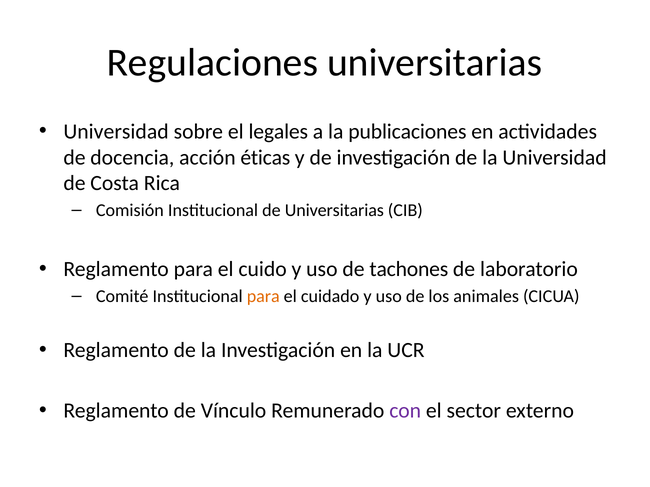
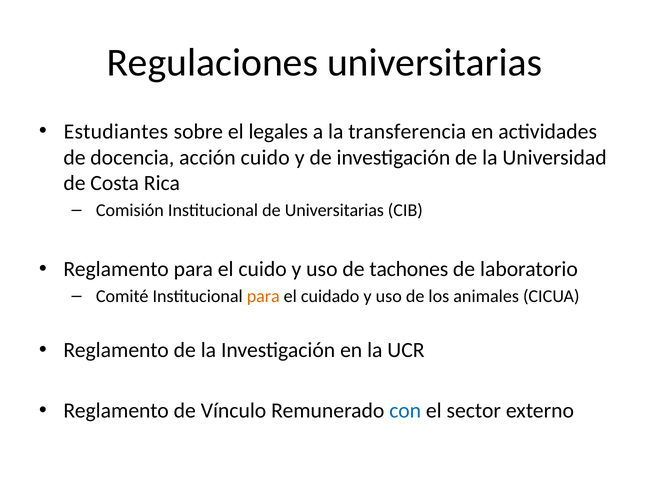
Universidad: Universidad -> Estudiantes (116, 132)
publicaciones: publicaciones -> transferencia (407, 132)
acción éticas: éticas -> cuido (265, 158)
con colour: purple -> blue (405, 411)
